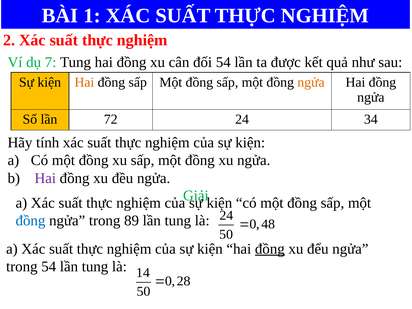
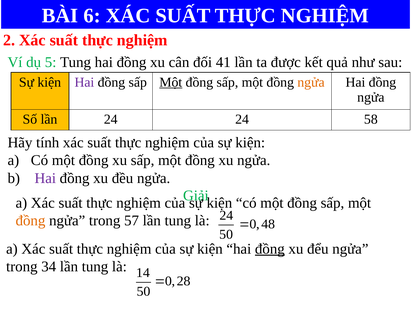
1: 1 -> 6 (92, 16)
7: 7 -> 5 (51, 62)
đối 54: 54 -> 41 (223, 62)
Hai colour: orange -> purple (84, 82)
Một underline: none -> present (171, 82)
lần 72: 72 -> 24 (111, 119)
34: 34 -> 58 (371, 119)
đồng colour: blue -> orange (30, 221)
89: 89 -> 57 (132, 221)
trong 54: 54 -> 34 (49, 267)
